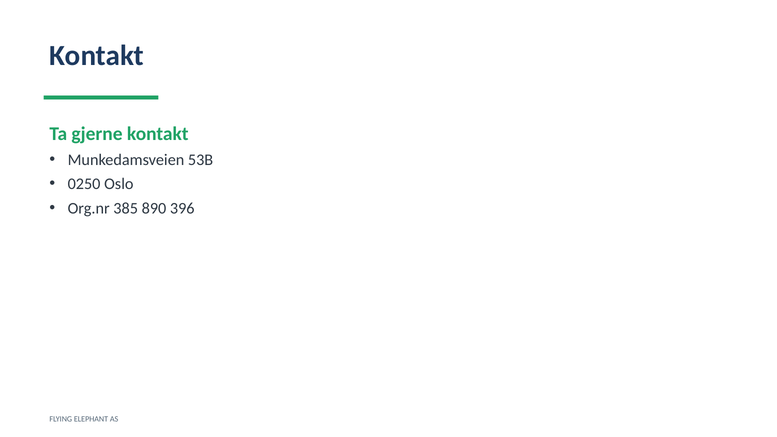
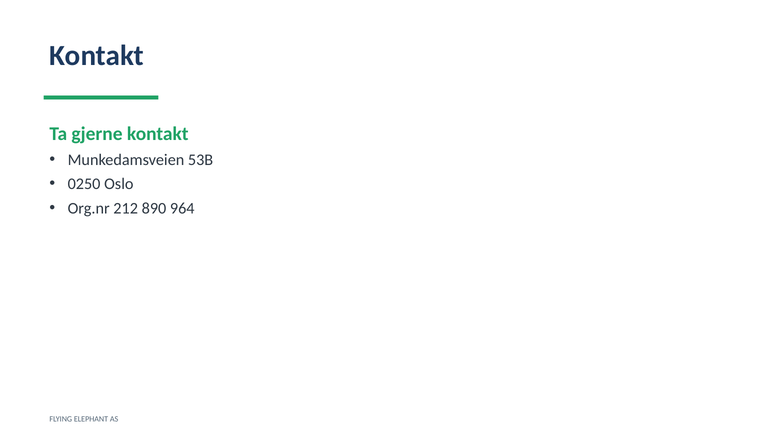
385: 385 -> 212 (126, 208)
396: 396 -> 964 (182, 208)
